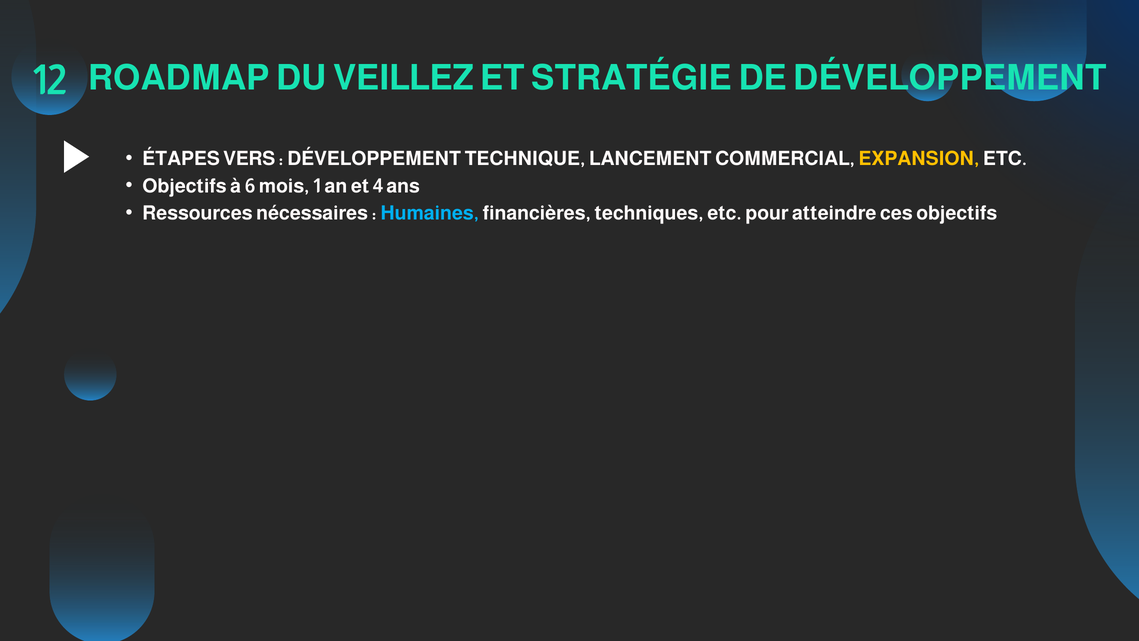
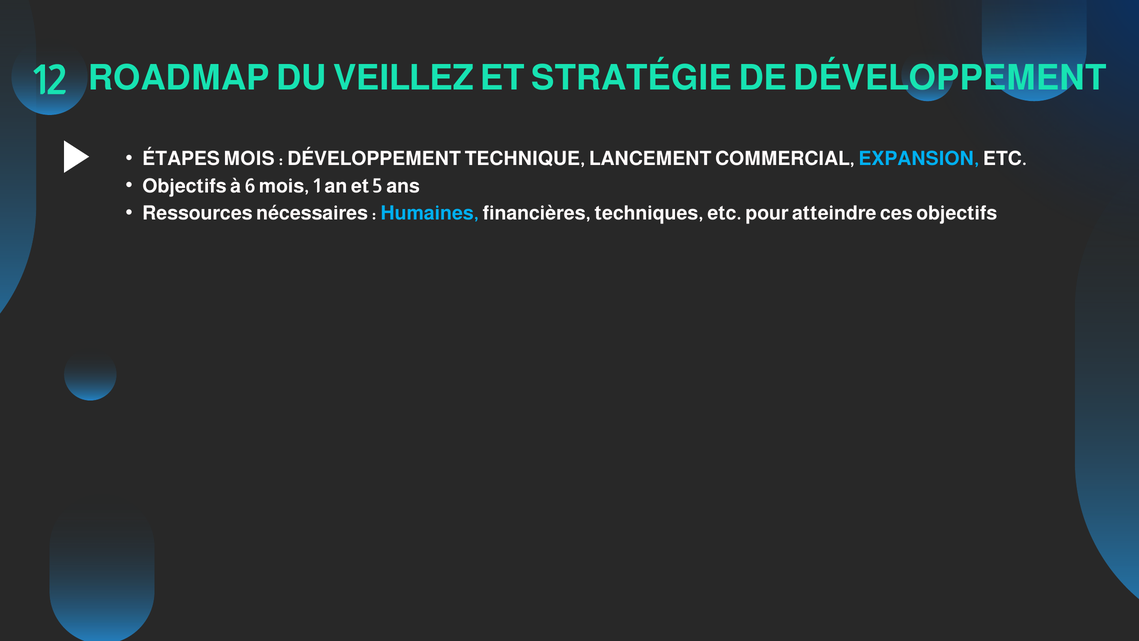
ÉTAPES VERS: VERS -> MOIS (249, 159)
EXPANSION colour: yellow -> light blue (919, 159)
4: 4 -> 5 (378, 186)
